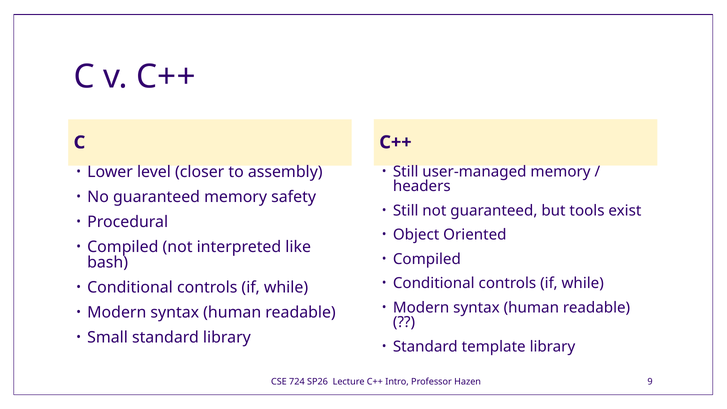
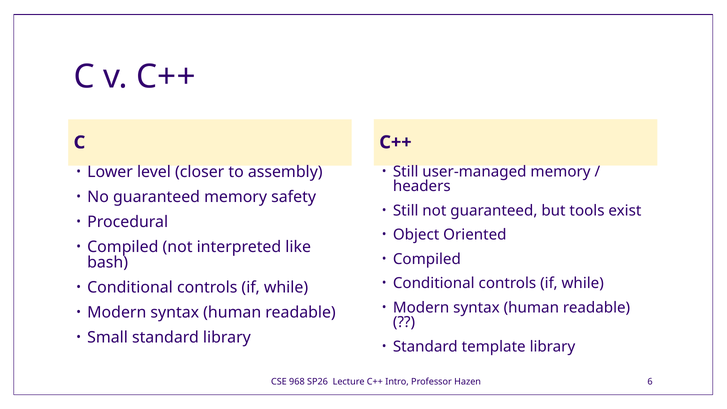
724: 724 -> 968 (297, 382)
9: 9 -> 6 (650, 382)
